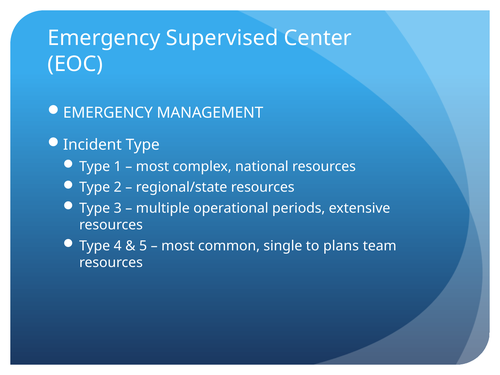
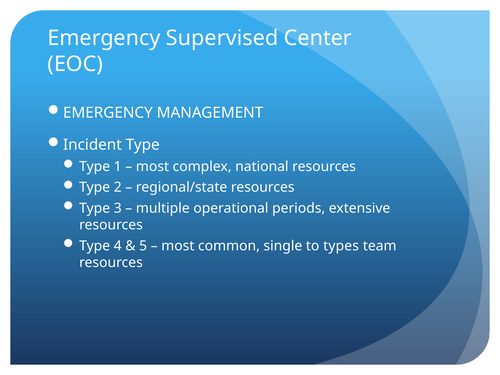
plans: plans -> types (341, 246)
